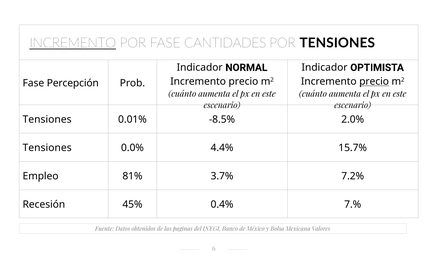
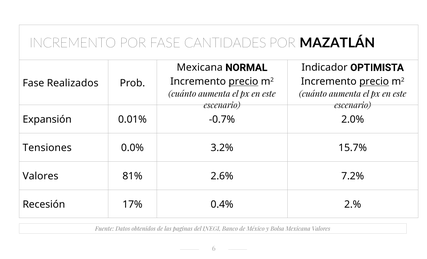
INCREMENTO underline: present -> none (73, 43)
POR TENSIONES: TENSIONES -> MAZATLÁN (337, 43)
Indicador: Indicador -> Mexicana (200, 68)
precio underline: none -> present (243, 82)
Percepción: Percepción -> Realizados (73, 83)
Tensiones: Tensiones -> Expansión (47, 120)
-8.5%: -8.5% -> -0.7% (222, 120)
4.4%: 4.4% -> 3.2% (222, 148)
Empleo: Empleo -> Valores (41, 176)
3.7%: 3.7% -> 2.6% (222, 176)
45%: 45% -> 17% (132, 205)
7.%: 7.% -> 2.% (353, 205)
